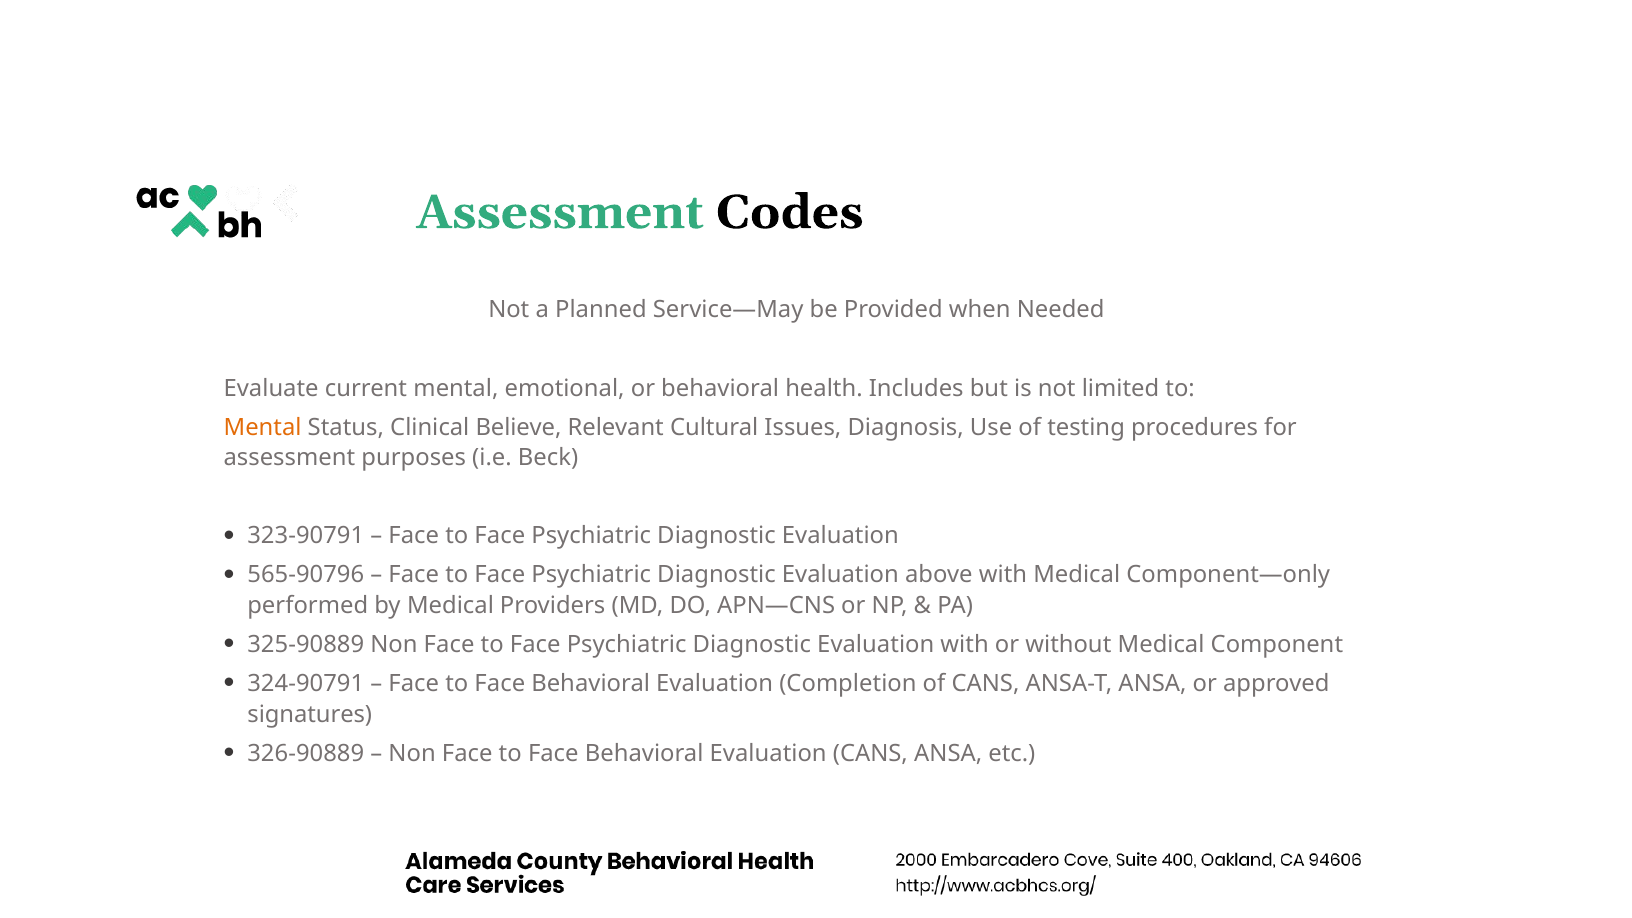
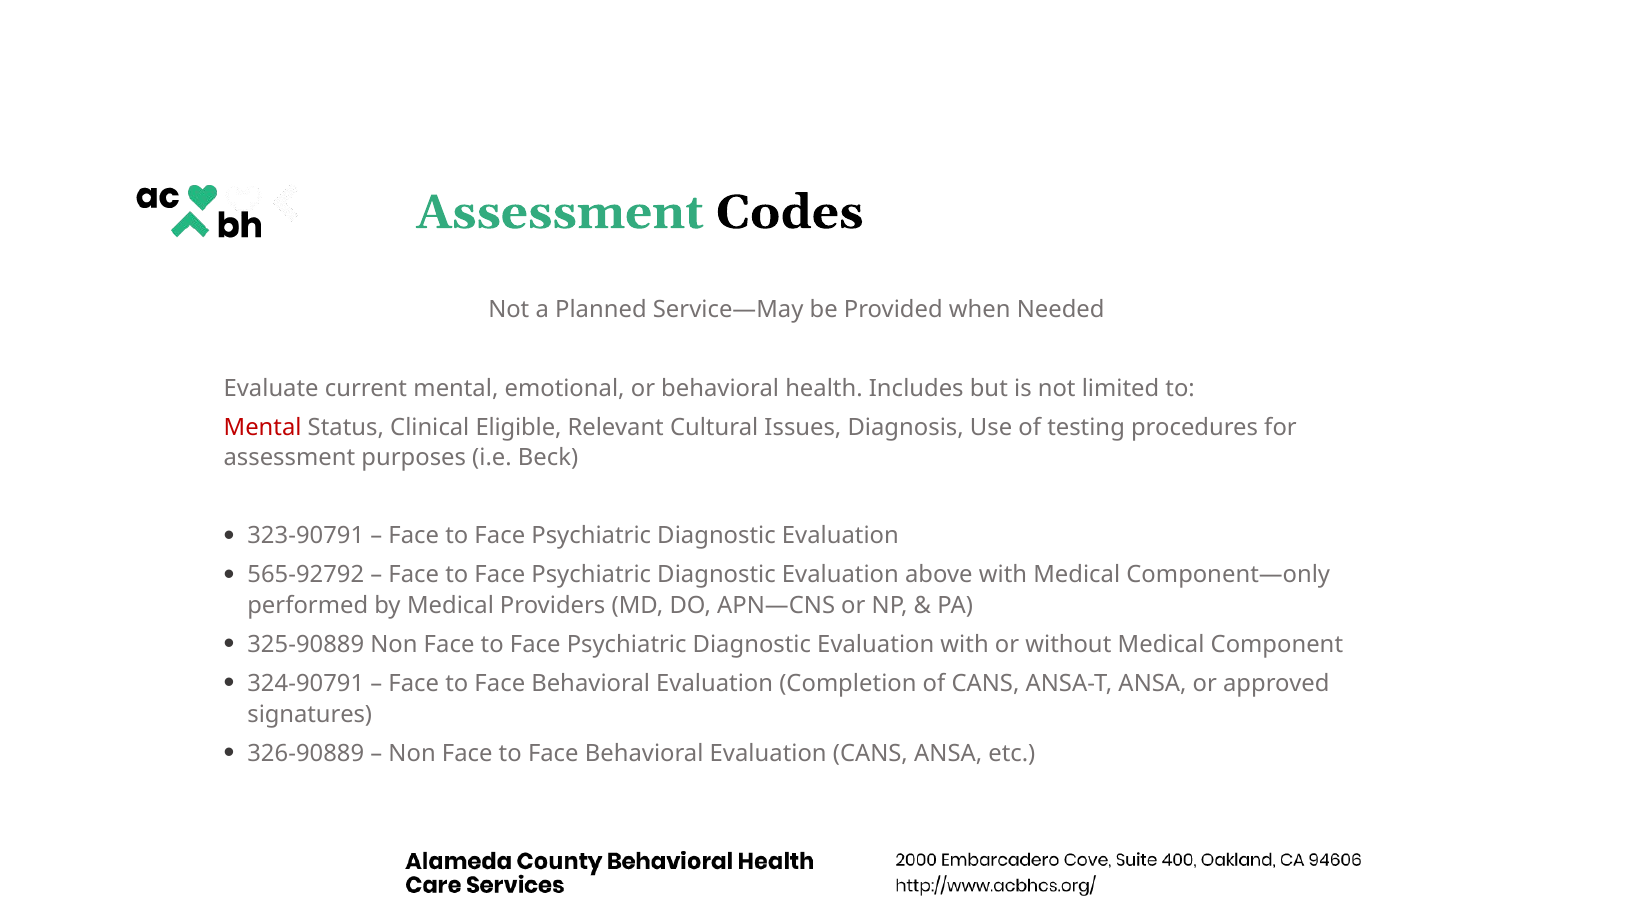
Mental colour: orange -> red (263, 427)
Believe: Believe -> Eligible (519, 427)
565-90796: 565-90796 -> 565-92792 (306, 575)
